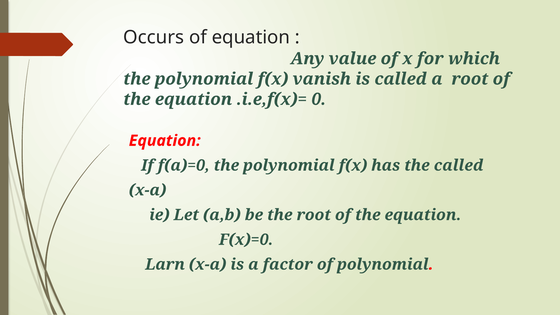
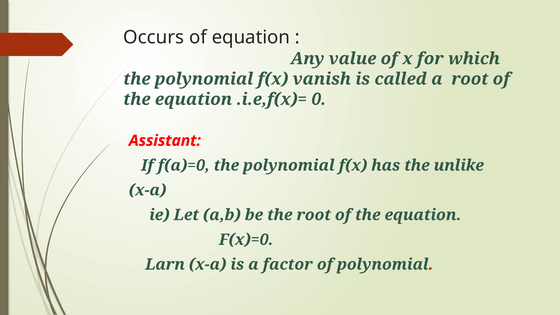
Equation: Equation -> Assistant (165, 141)
the called: called -> unlike (459, 165)
